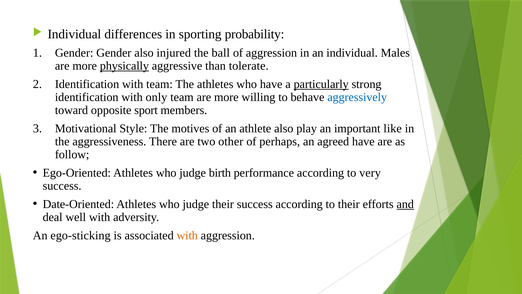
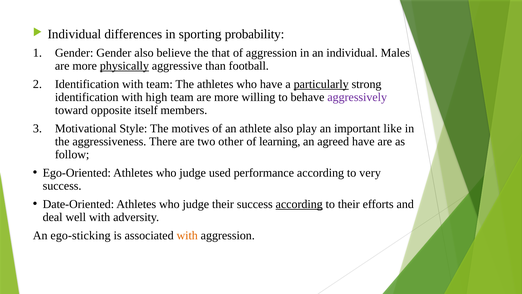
injured: injured -> believe (174, 53)
ball: ball -> that (221, 53)
tolerate: tolerate -> football (249, 66)
only: only -> high (156, 97)
aggressively colour: blue -> purple (357, 97)
sport: sport -> itself (146, 110)
perhaps: perhaps -> learning (280, 141)
birth: birth -> used (220, 173)
according underline: none -> present (299, 204)
and underline: present -> none (405, 204)
